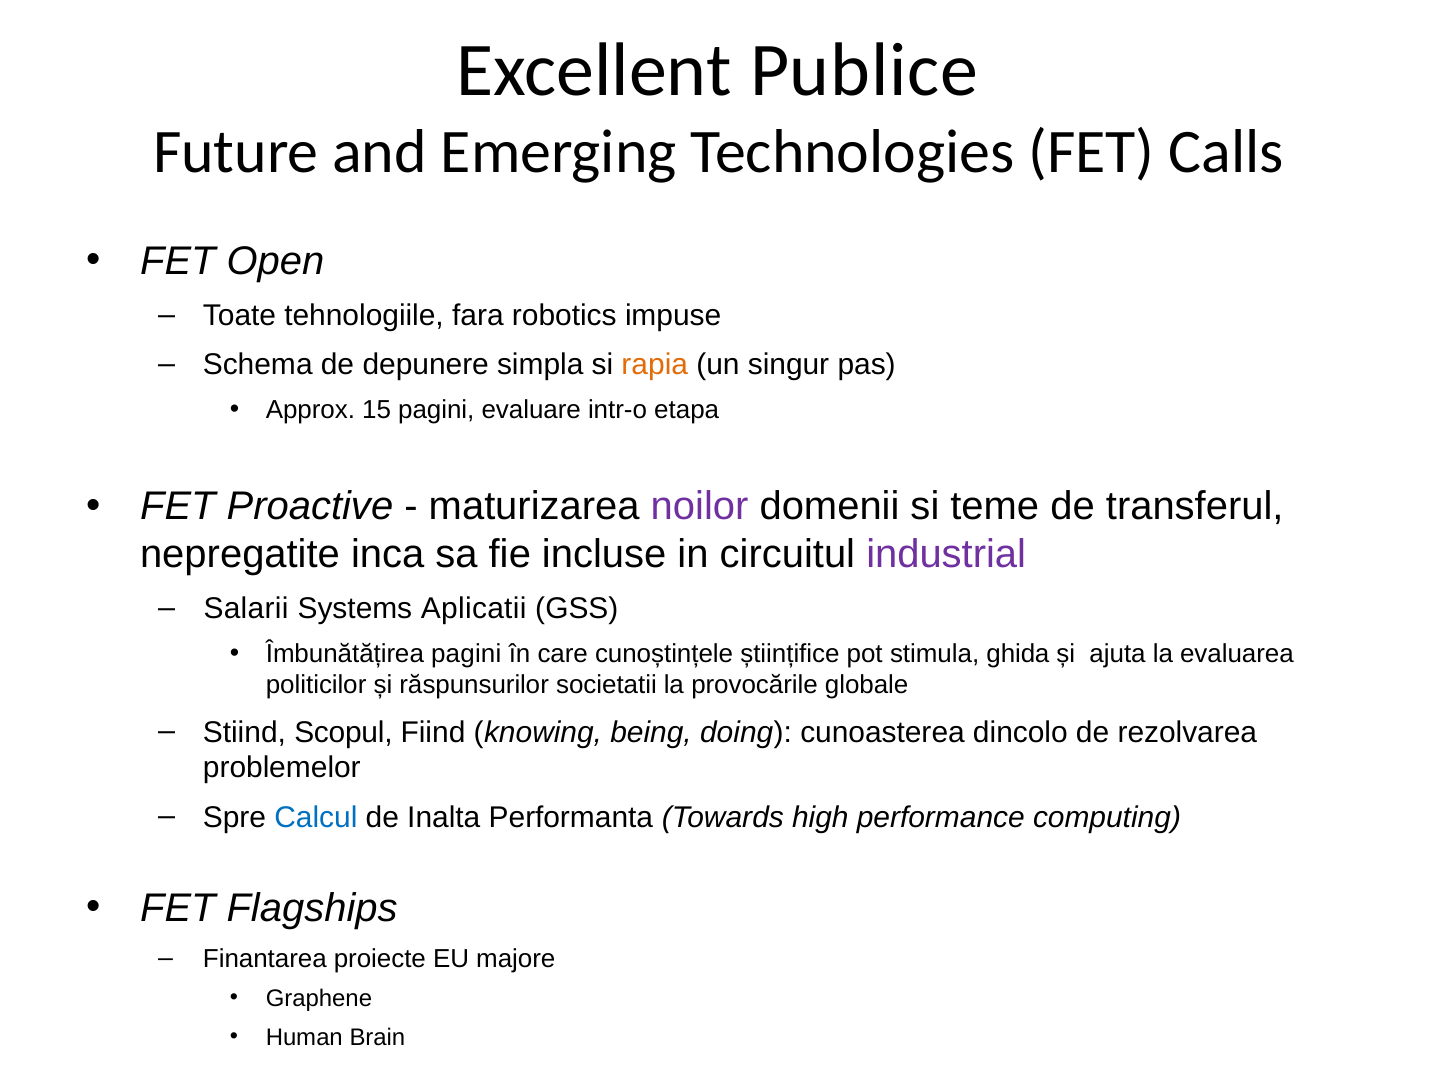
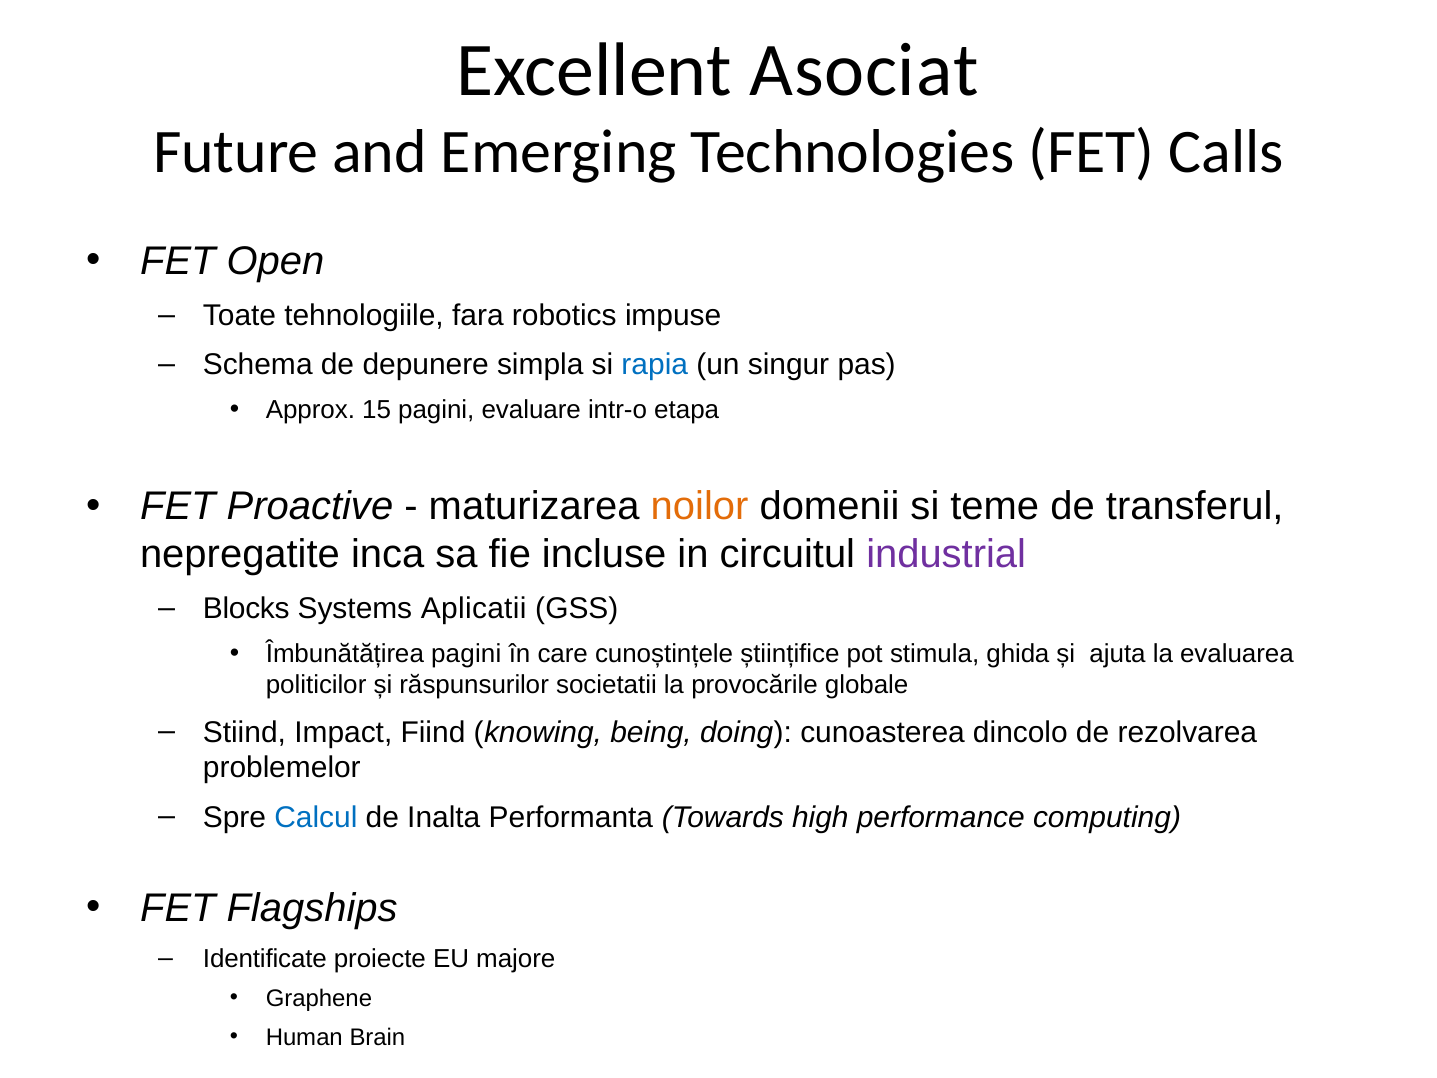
Publice: Publice -> Asociat (864, 70)
rapia colour: orange -> blue (655, 365)
noilor colour: purple -> orange (700, 507)
Salarii: Salarii -> Blocks (246, 609)
Scopul: Scopul -> Impact (343, 732)
Finantarea: Finantarea -> Identificate (265, 959)
